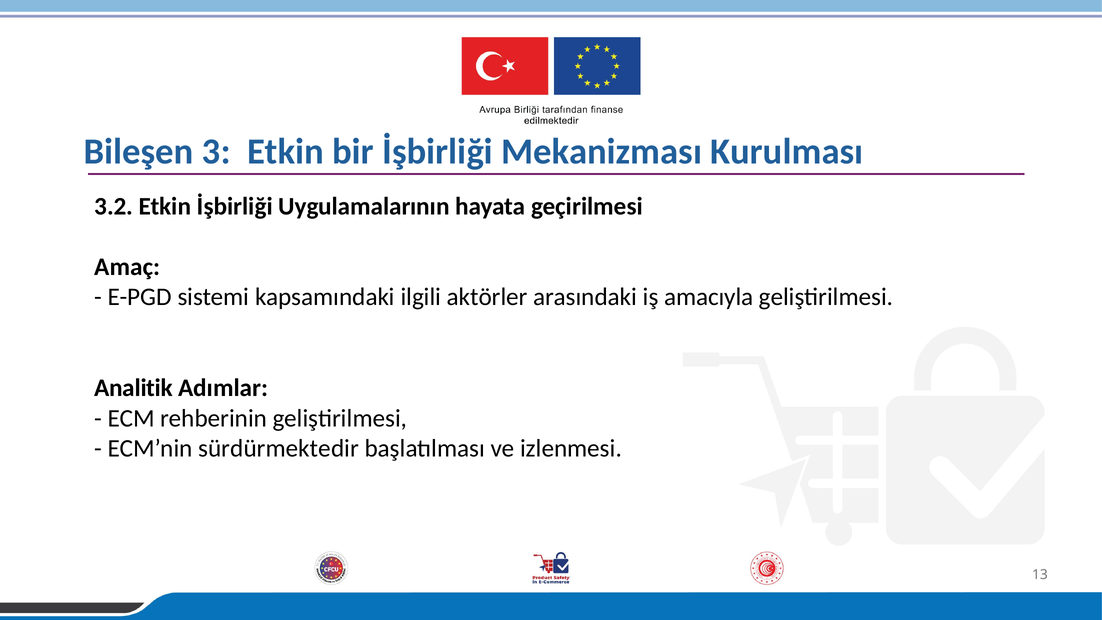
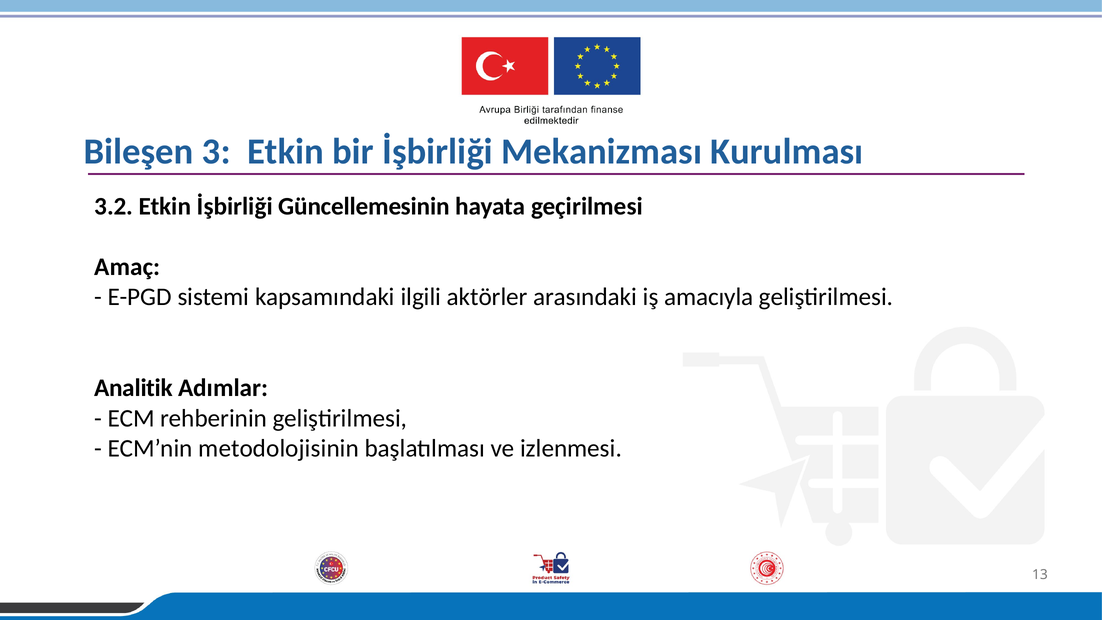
Uygulamalarının: Uygulamalarının -> Güncellemesinin (364, 206)
sürdürmektedir: sürdürmektedir -> metodolojisinin (279, 449)
